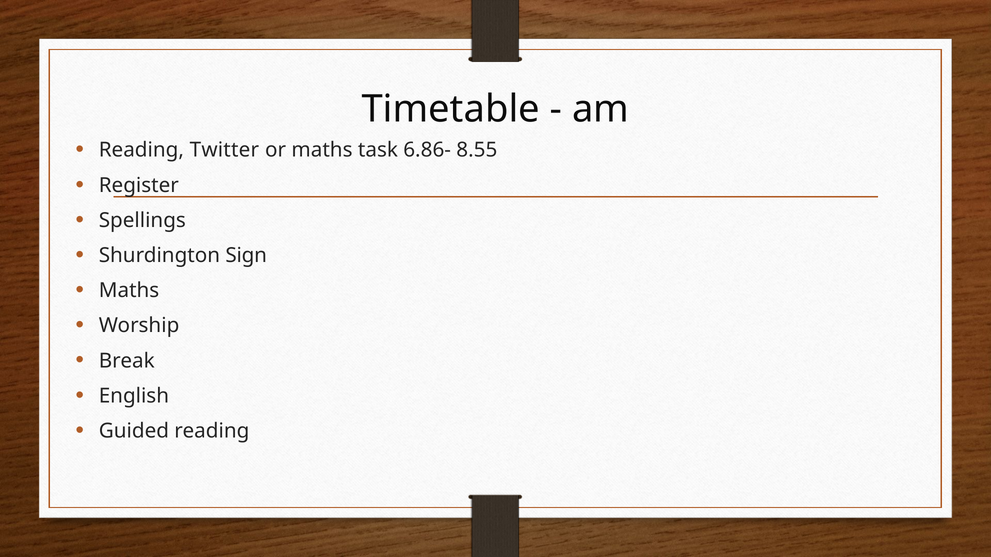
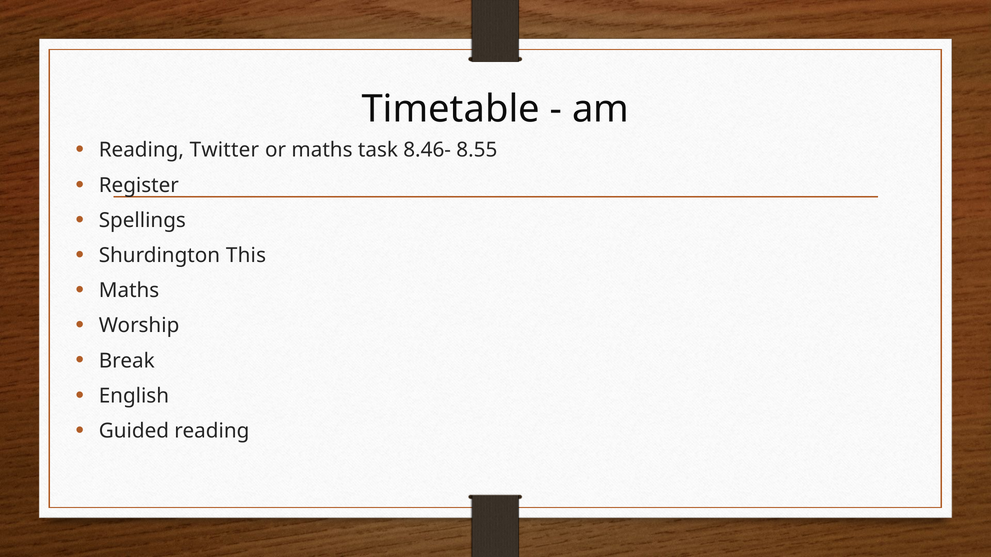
6.86-: 6.86- -> 8.46- (427, 150)
Sign: Sign -> This (246, 256)
